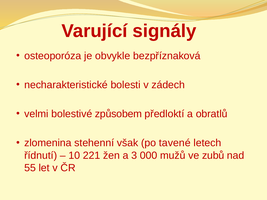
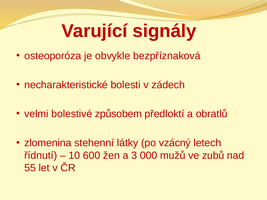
však: však -> látky (128, 143)
tavené: tavené -> vzácný (175, 143)
221: 221 -> 600 (92, 156)
